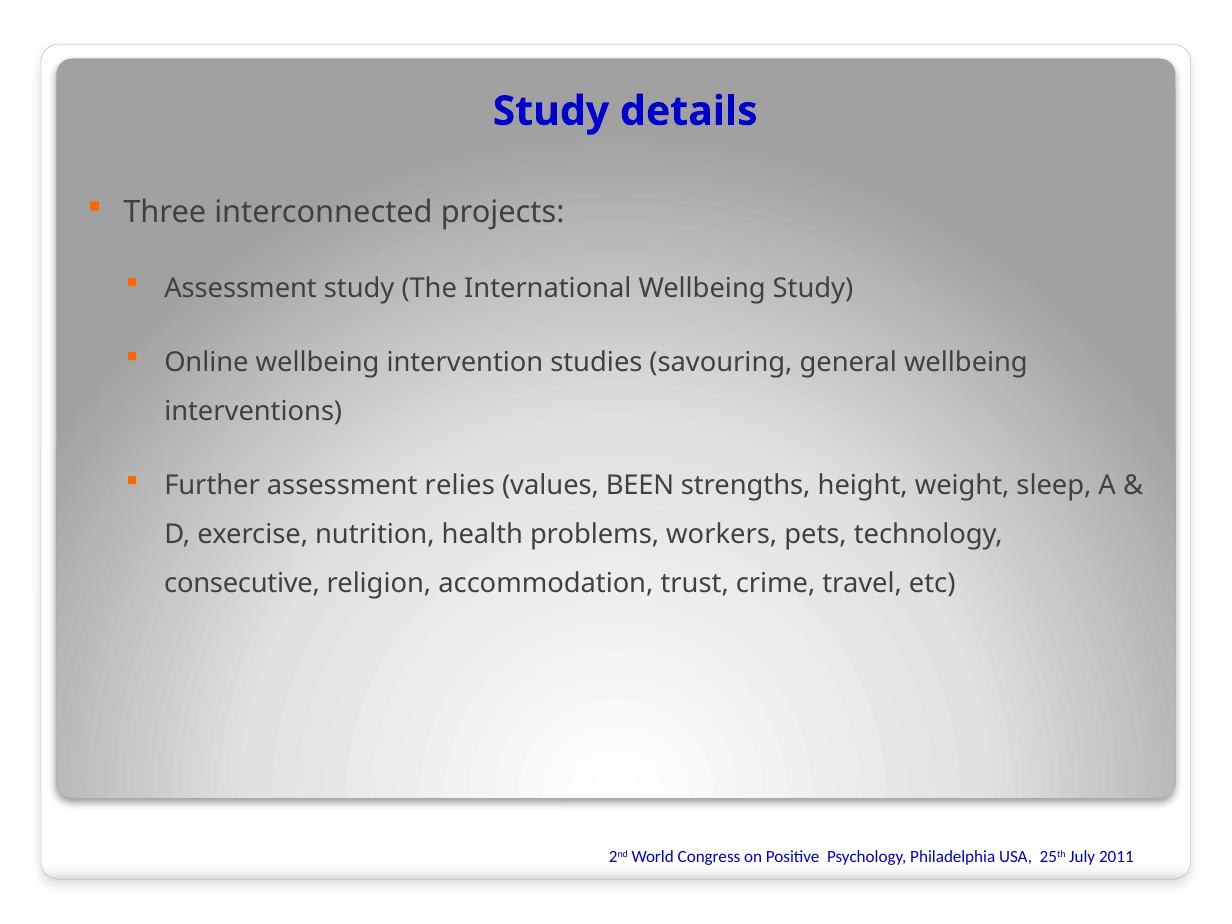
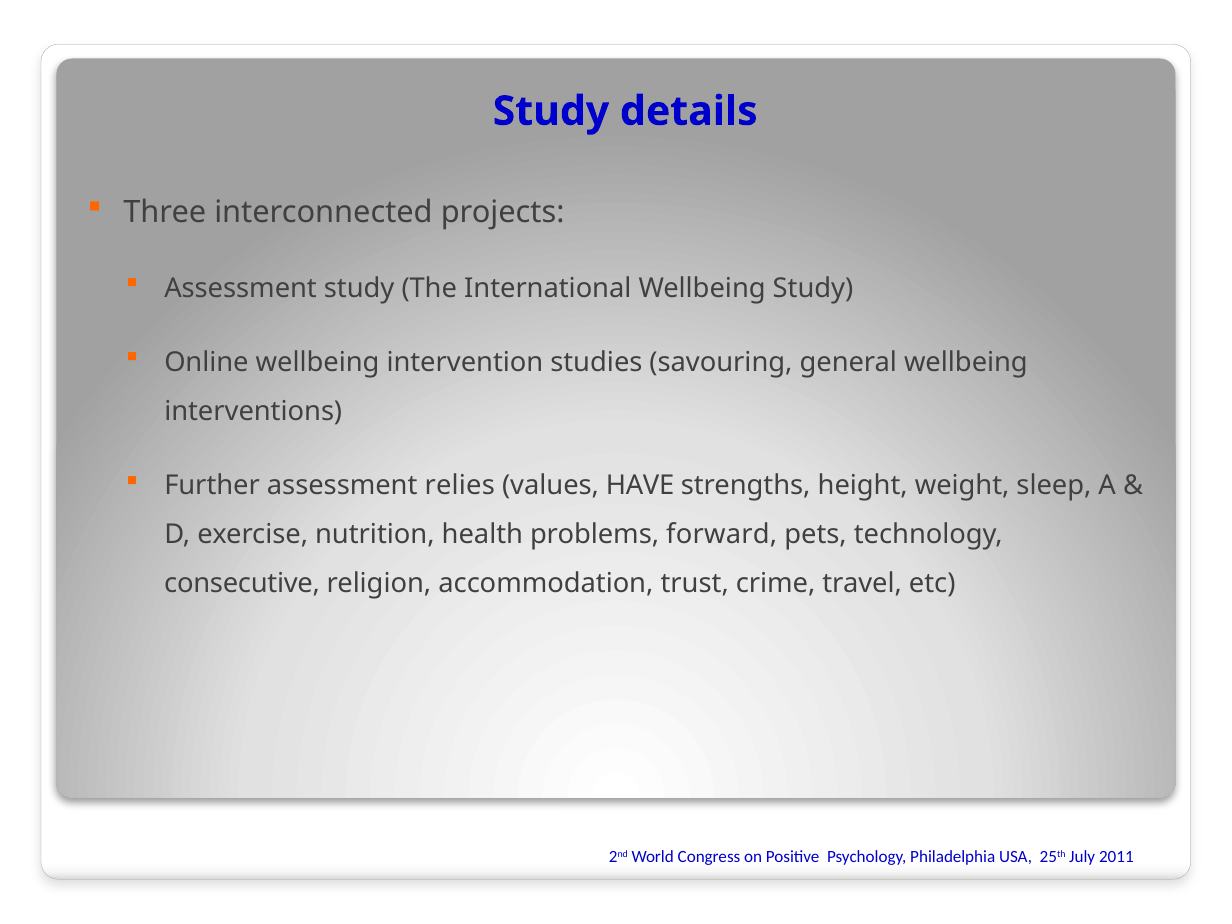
BEEN: BEEN -> HAVE (640, 486)
workers: workers -> forward (722, 535)
